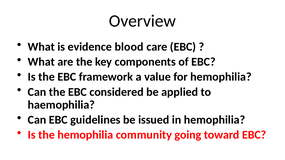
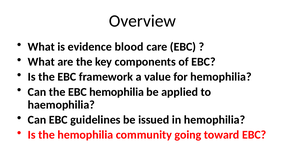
EBC considered: considered -> hemophilia (117, 92)
